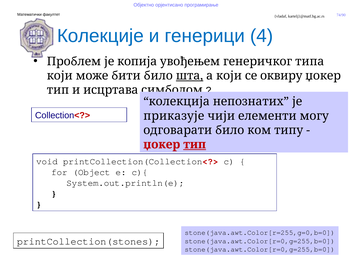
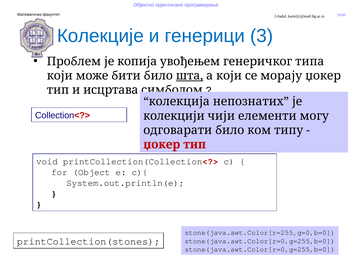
4: 4 -> 3 (262, 36)
оквиру: оквиру -> морају (281, 76)
приказује: приказује -> колекцији (174, 116)
тип underline: present -> none (195, 144)
